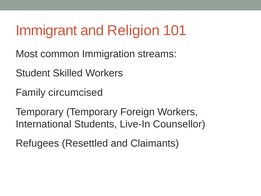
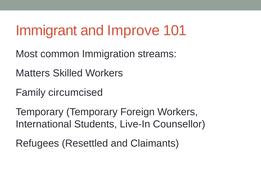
Religion: Religion -> Improve (133, 30)
Student: Student -> Matters (33, 73)
